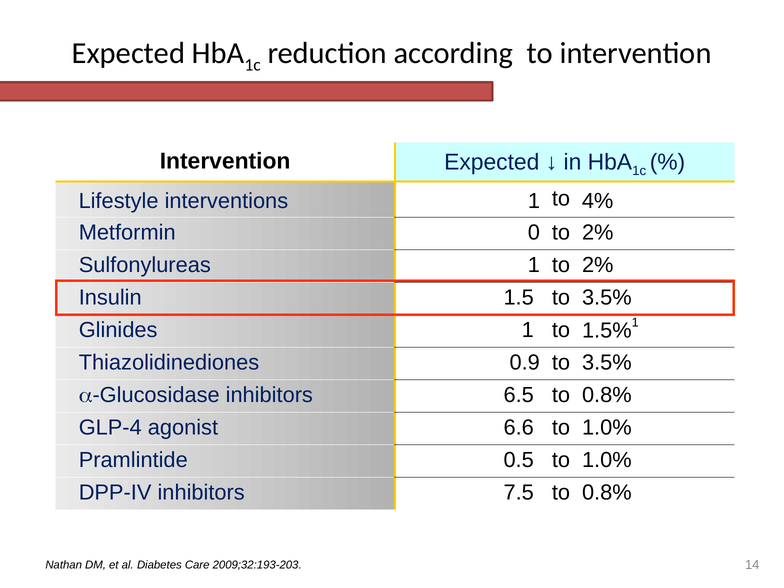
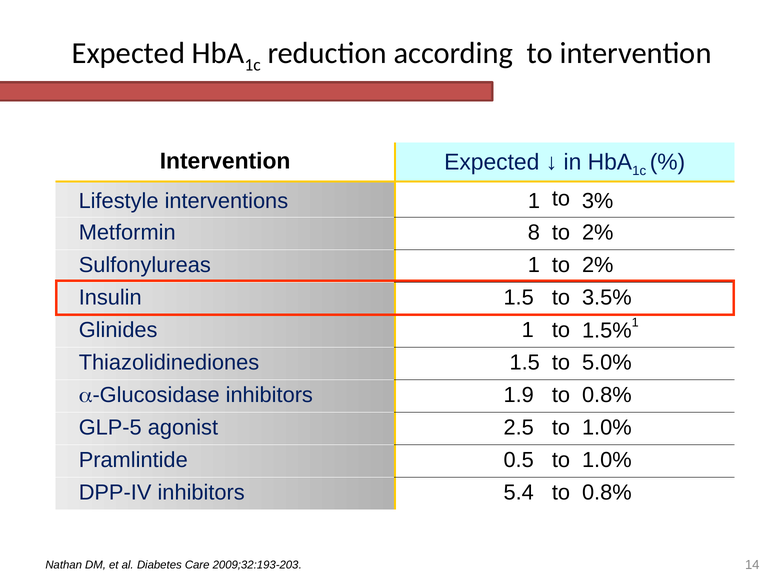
4%: 4% -> 3% (598, 201)
0: 0 -> 8 (534, 232)
Thiazolidinediones 0.9: 0.9 -> 1.5 (525, 362)
3.5%: 3.5% -> 5.0% (607, 362)
6.5: 6.5 -> 1.9 (519, 395)
GLP-4: GLP-4 -> GLP-5 (110, 427)
6.6: 6.6 -> 2.5 (519, 427)
7.5: 7.5 -> 5.4 (519, 492)
